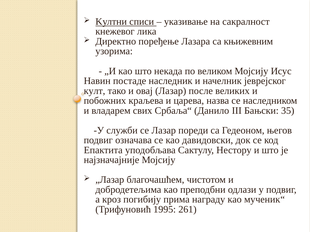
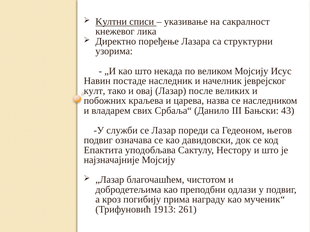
књижевним: књижевним -> структурни (248, 41)
35: 35 -> 43 (288, 111)
1995: 1995 -> 1913 (165, 210)
